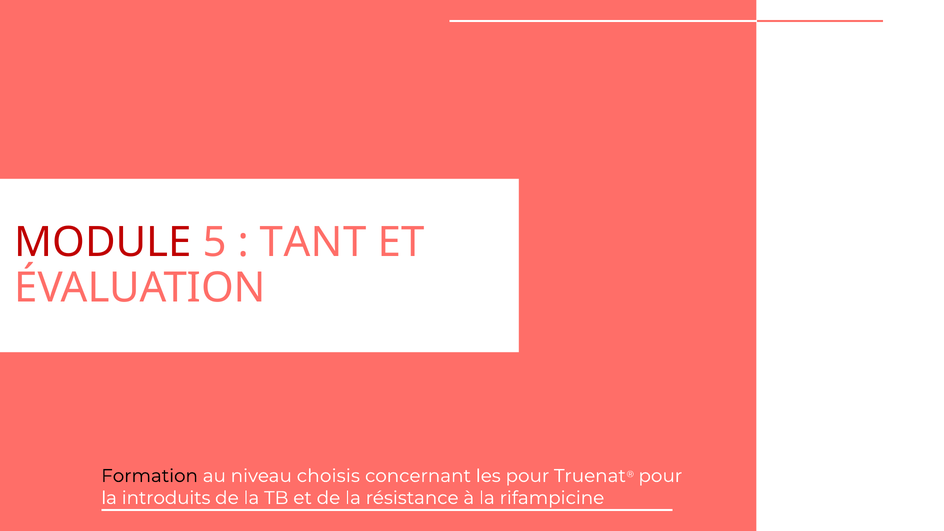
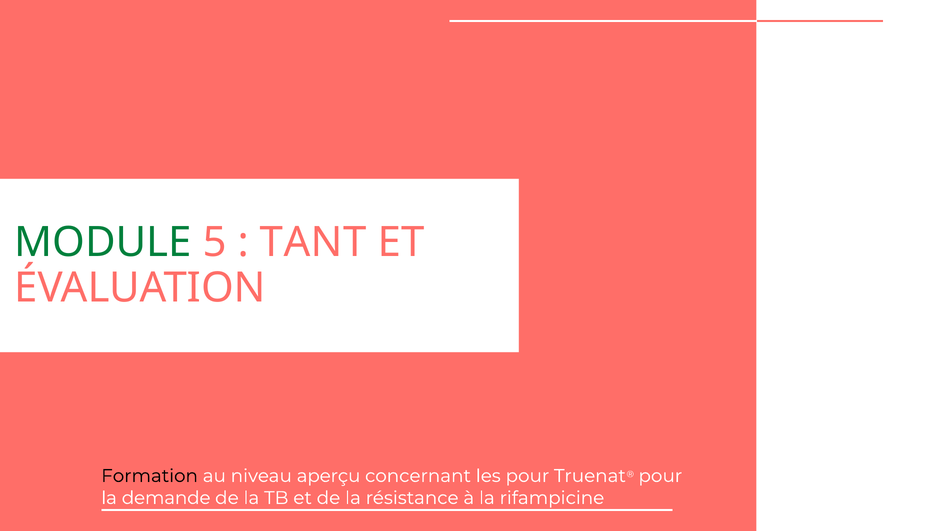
MODULE colour: red -> green (103, 243)
choisis: choisis -> aperçu (329, 476)
introduits: introduits -> demande (166, 498)
